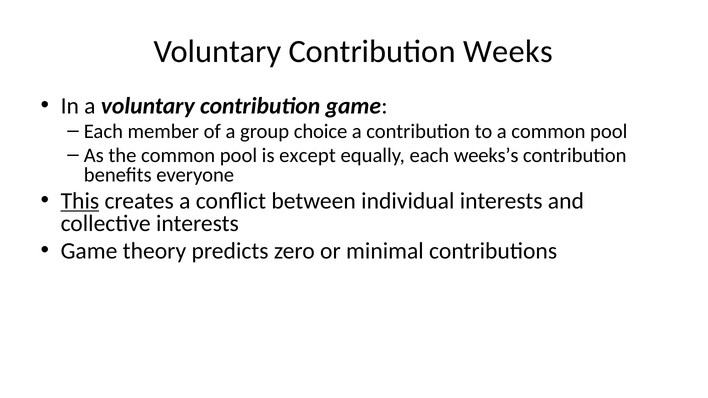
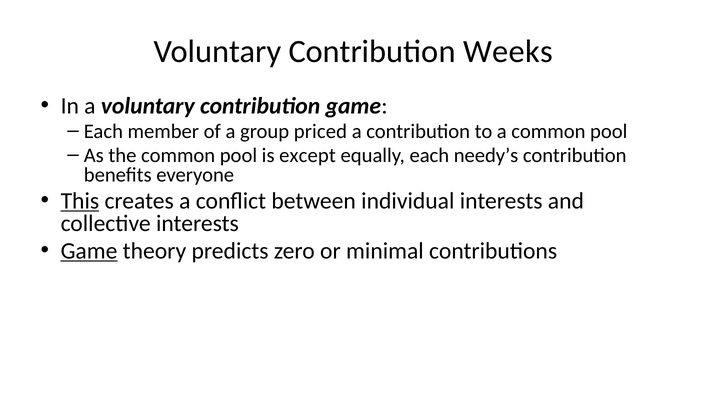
choice: choice -> priced (320, 131)
weeks’s: weeks’s -> needy’s (486, 155)
Game underline: none -> present (89, 251)
